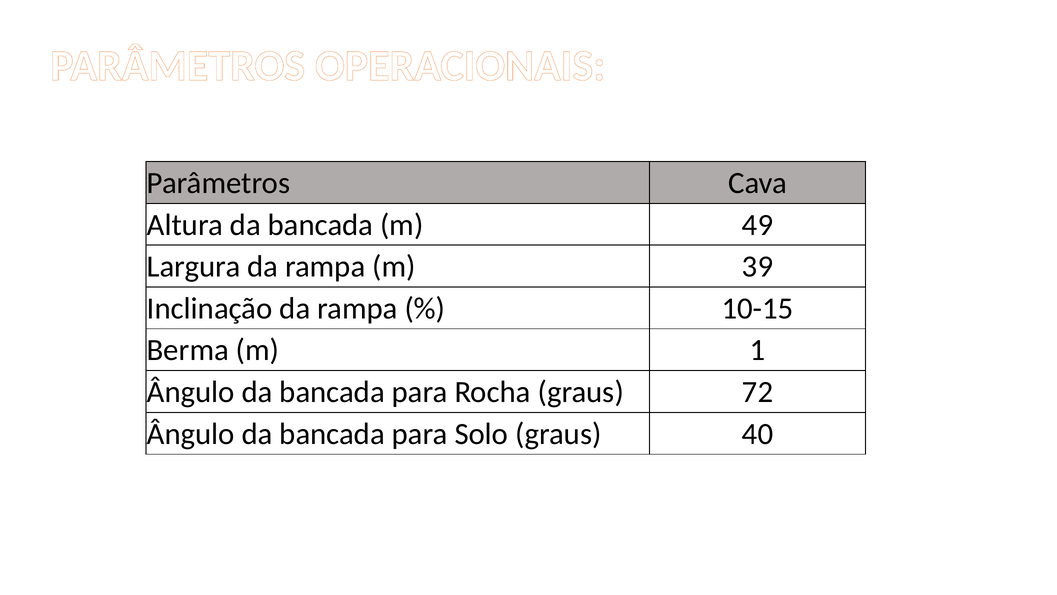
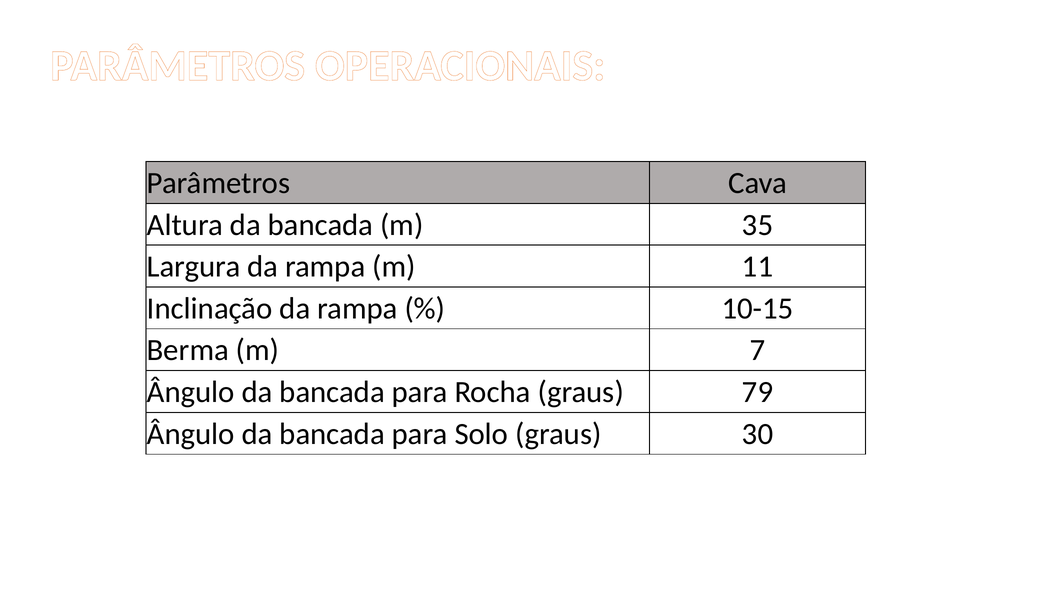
49: 49 -> 35 (758, 225)
39: 39 -> 11 (758, 266)
1: 1 -> 7 (758, 350)
72: 72 -> 79 (758, 392)
40: 40 -> 30 (758, 434)
